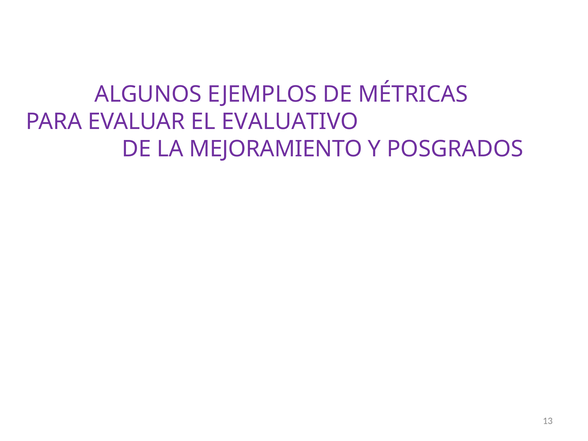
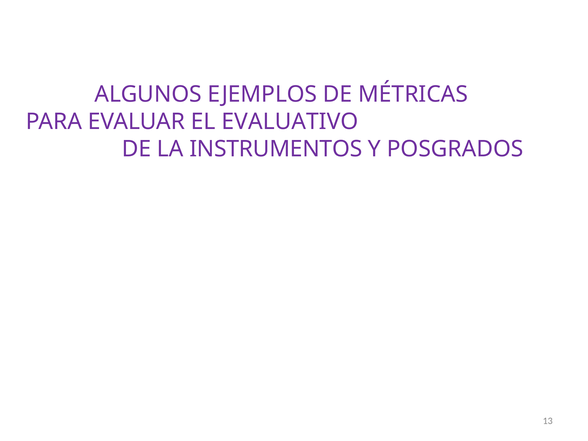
MEJORAMIENTO: MEJORAMIENTO -> INSTRUMENTOS (276, 149)
